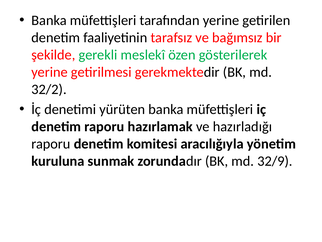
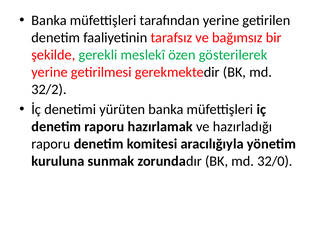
32/9: 32/9 -> 32/0 (275, 161)
